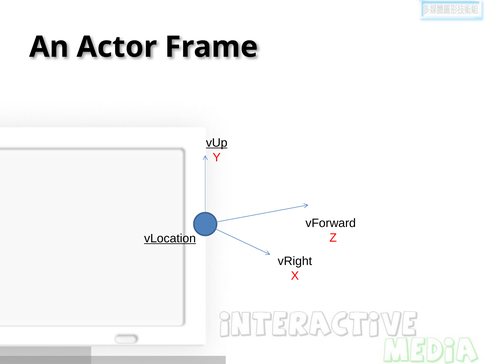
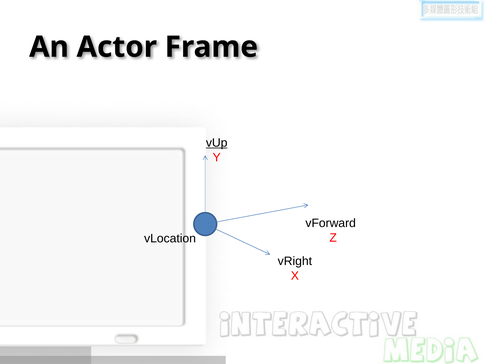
vLocation underline: present -> none (170, 238)
